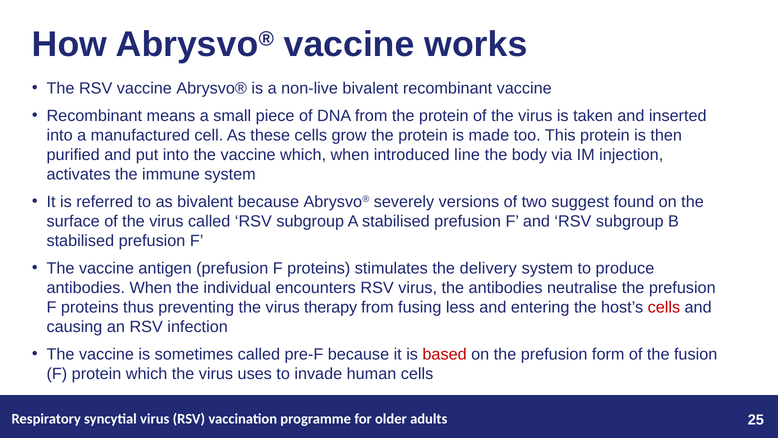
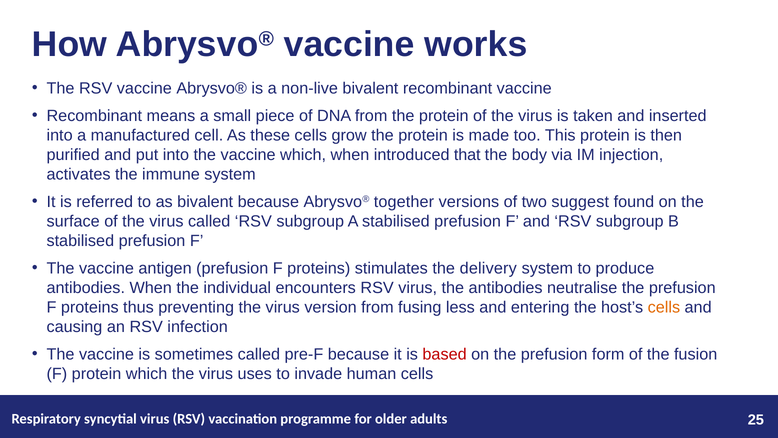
line: line -> that (467, 155)
severely: severely -> together (404, 202)
therapy: therapy -> version (331, 307)
cells colour: red -> orange (664, 307)
